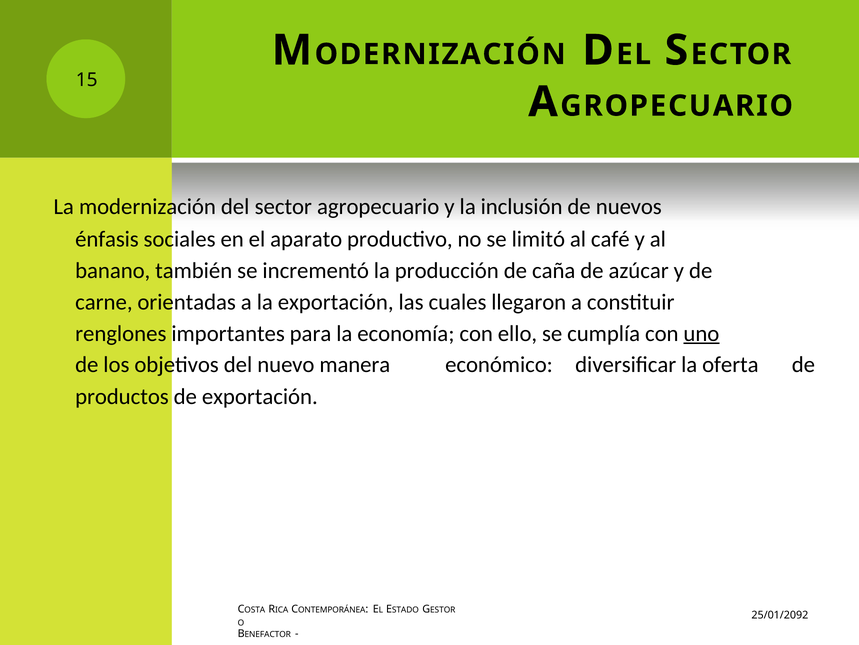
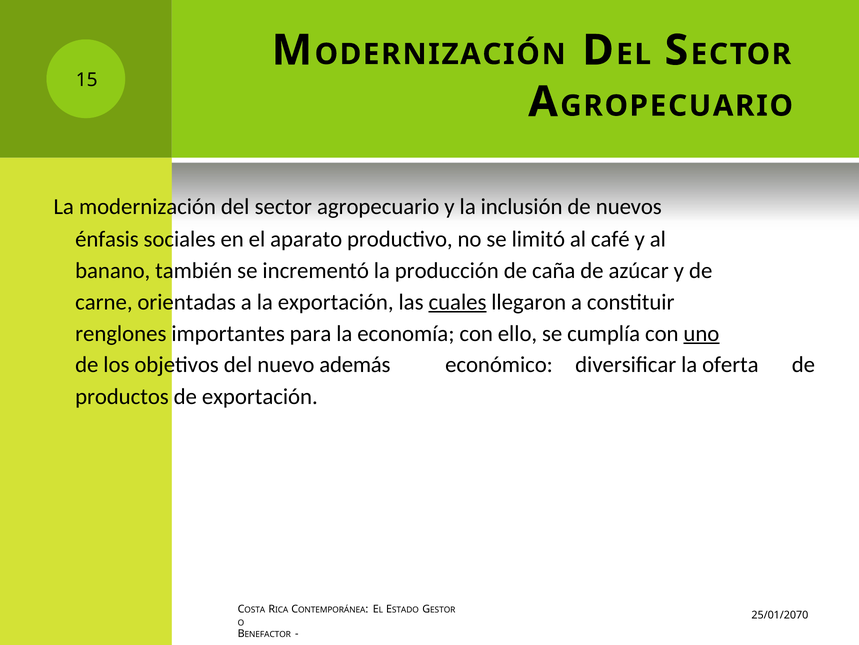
cuales underline: none -> present (457, 302)
manera: manera -> además (355, 364)
25/01/2092: 25/01/2092 -> 25/01/2070 (780, 615)
